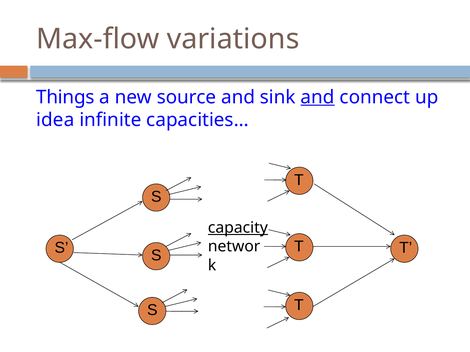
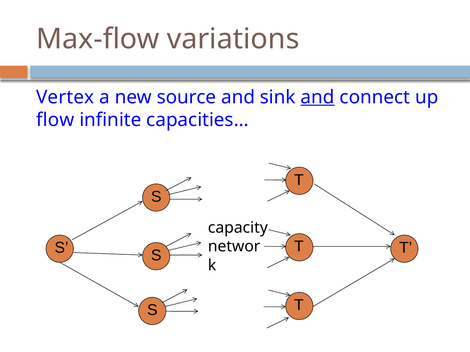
Things: Things -> Vertex (65, 97)
idea: idea -> flow (55, 120)
capacity underline: present -> none (238, 228)
